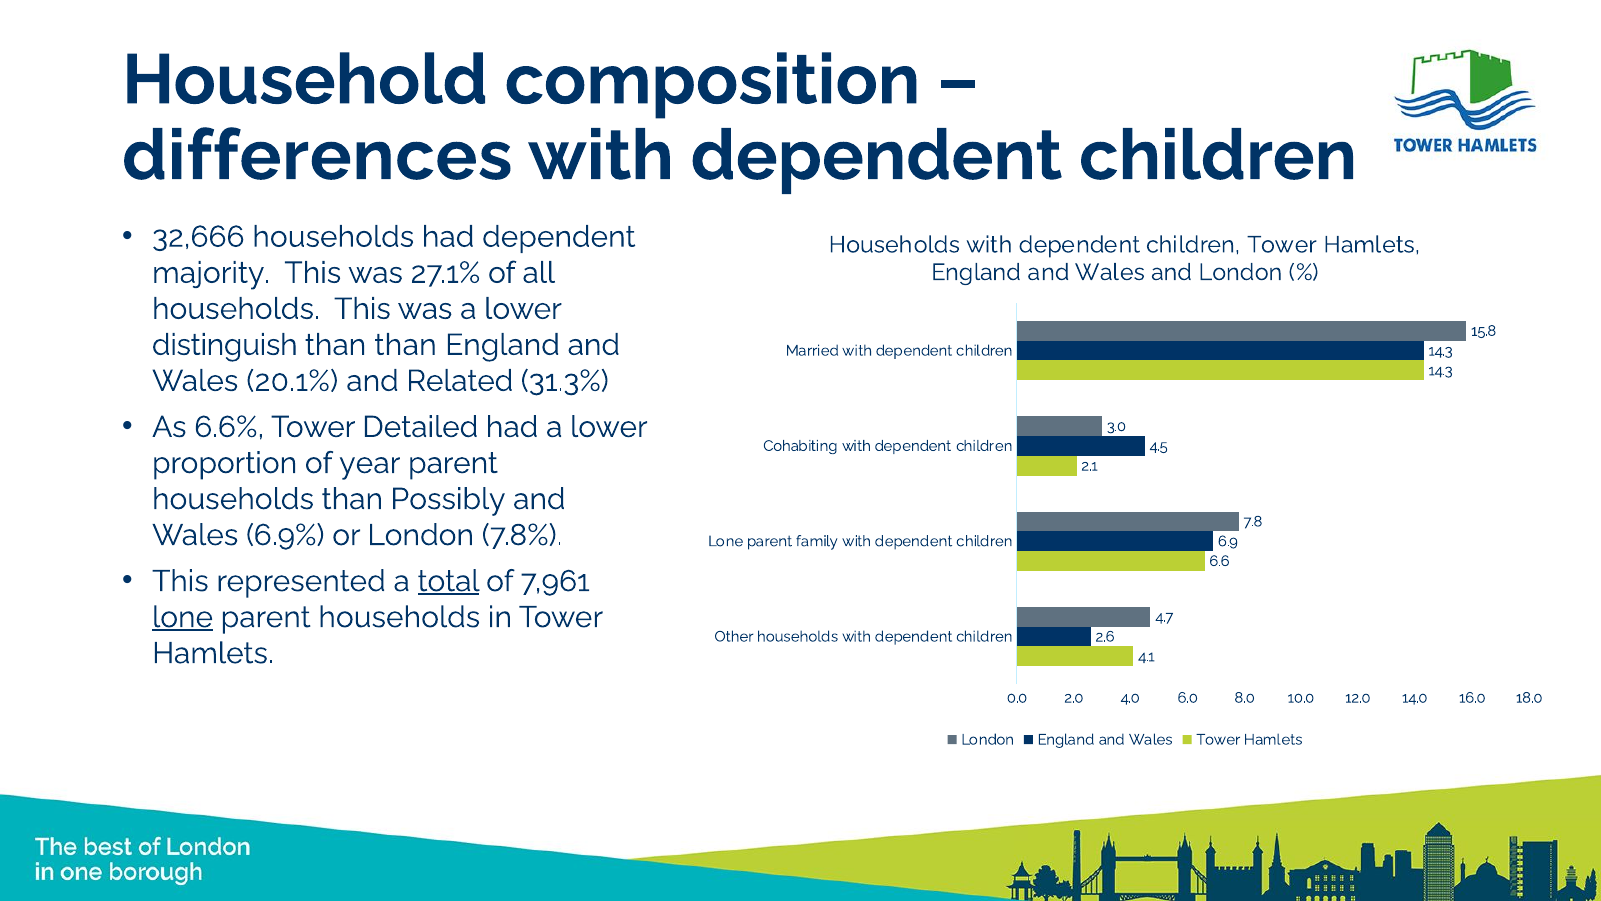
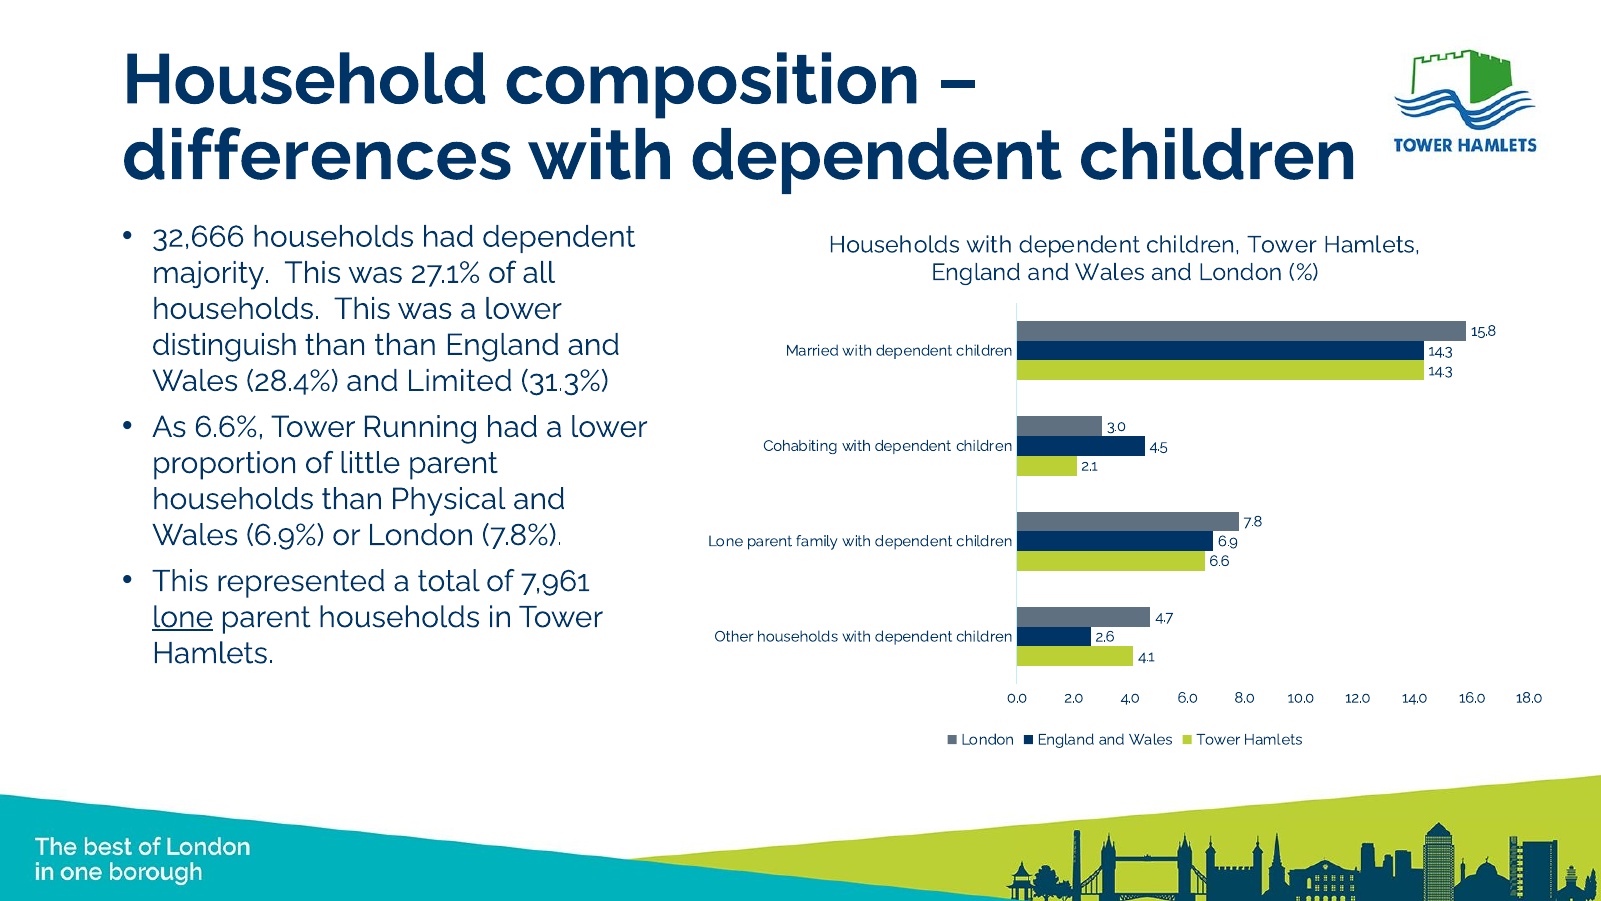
20.1%: 20.1% -> 28.4% (292, 381)
Related: Related -> Limited (460, 381)
Detailed: Detailed -> Running (420, 427)
year: year -> little (370, 463)
Possibly: Possibly -> Physical (448, 499)
total underline: present -> none (449, 581)
